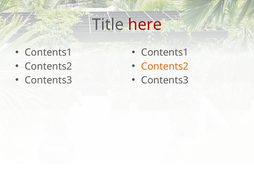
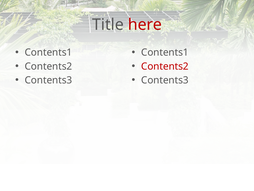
Contents2 colour: orange -> red (165, 66)
